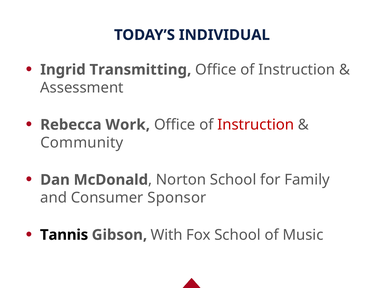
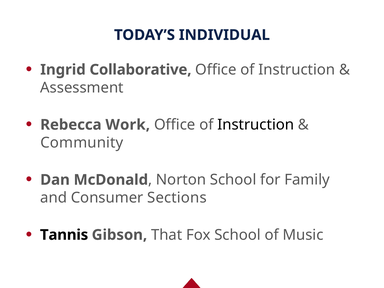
Transmitting: Transmitting -> Collaborative (141, 70)
Instruction colour: red -> black (256, 125)
Sponsor: Sponsor -> Sections (177, 198)
With: With -> That (167, 235)
